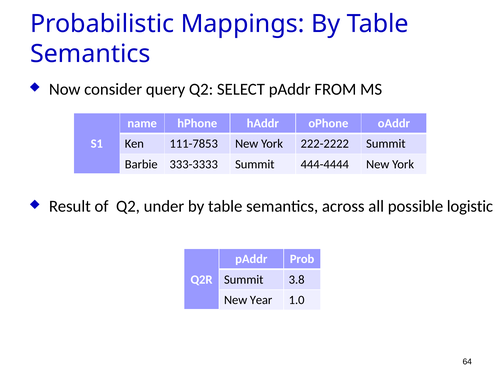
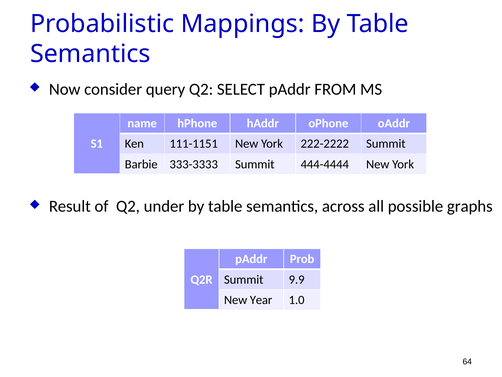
111-7853: 111-7853 -> 111-1151 (194, 144)
logistic: logistic -> graphs (470, 206)
3.8: 3.8 -> 9.9 (297, 279)
